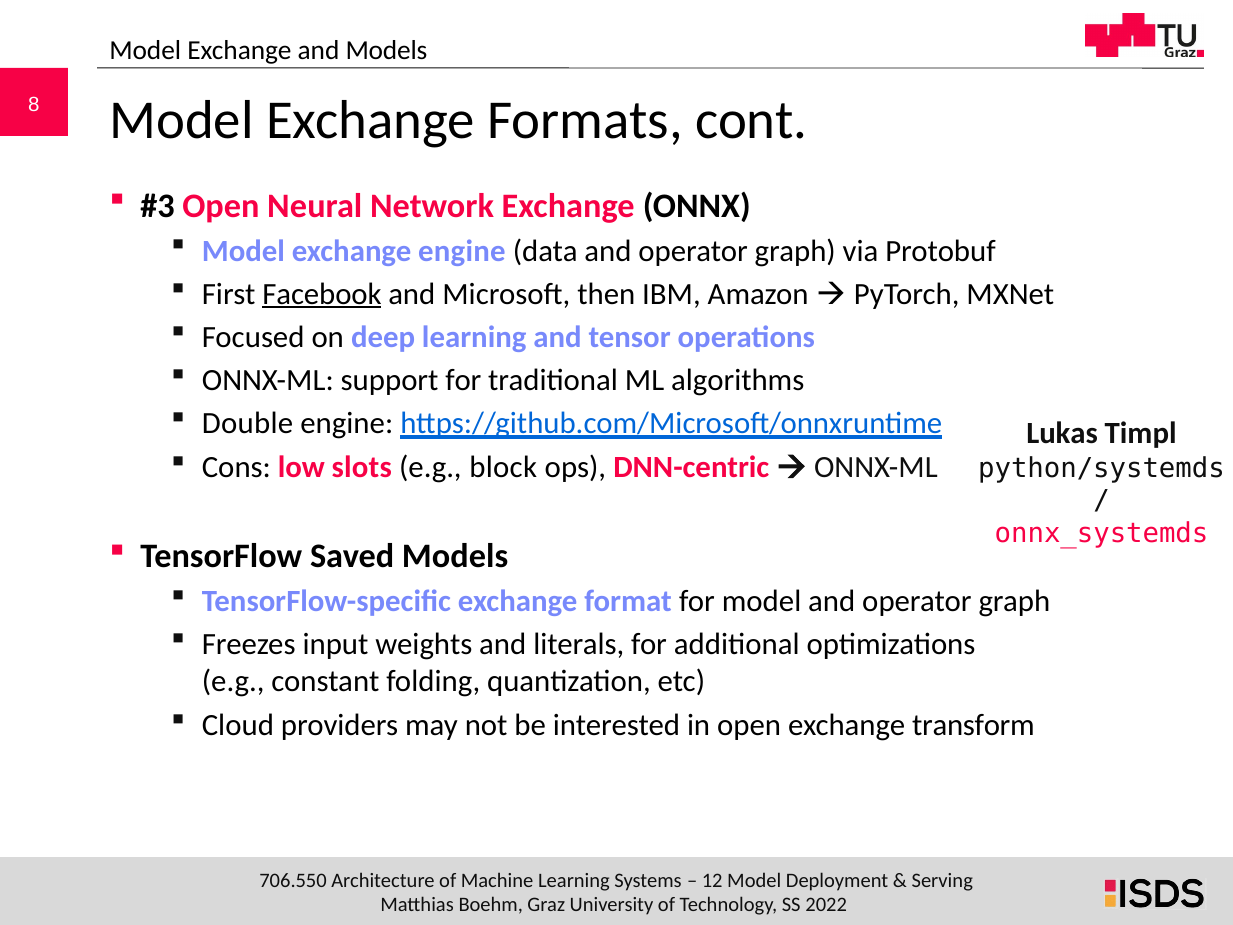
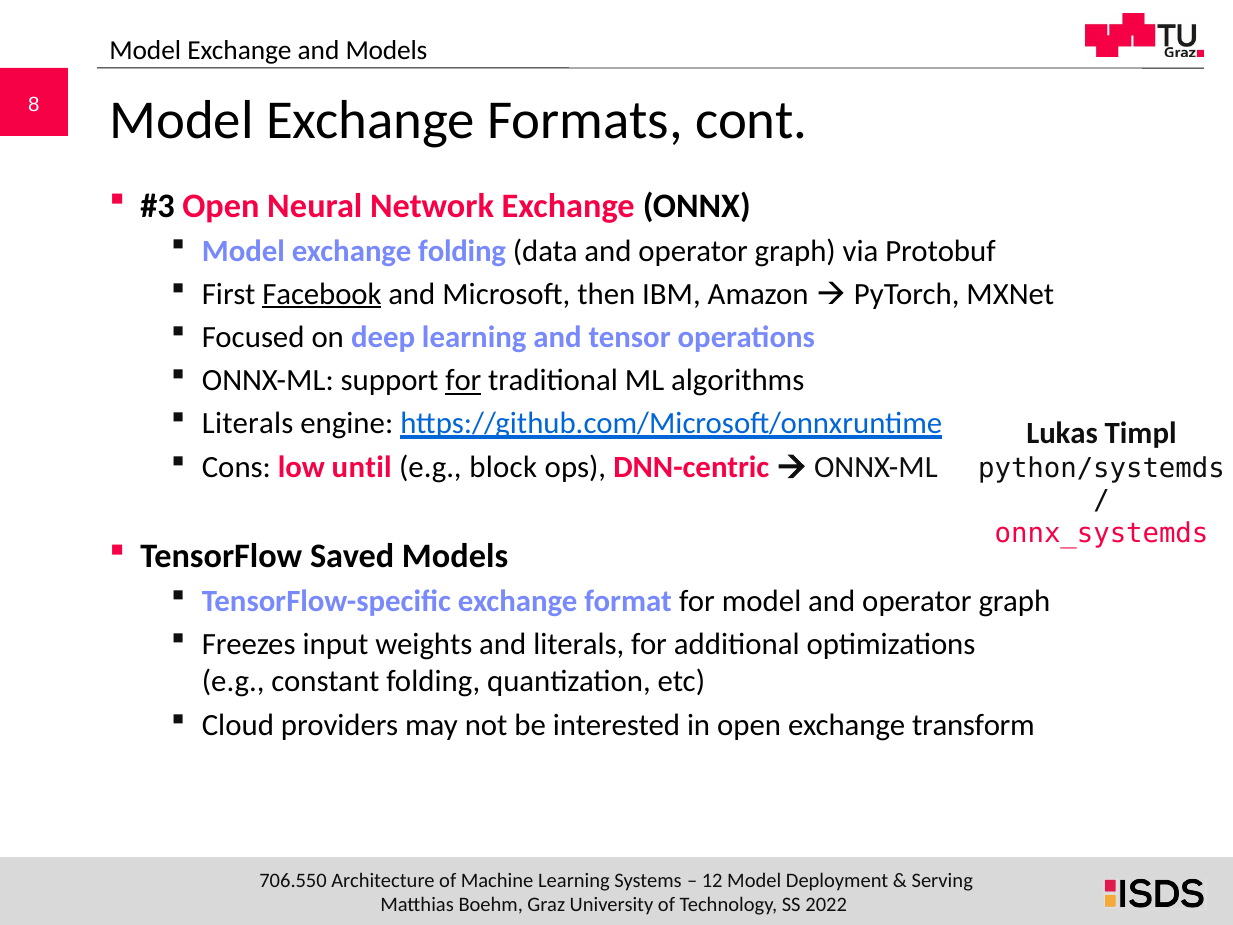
exchange engine: engine -> folding (462, 251)
for underline: none -> present (463, 380)
Double: Double -> Literals (248, 423)
slots: slots -> until (362, 467)
